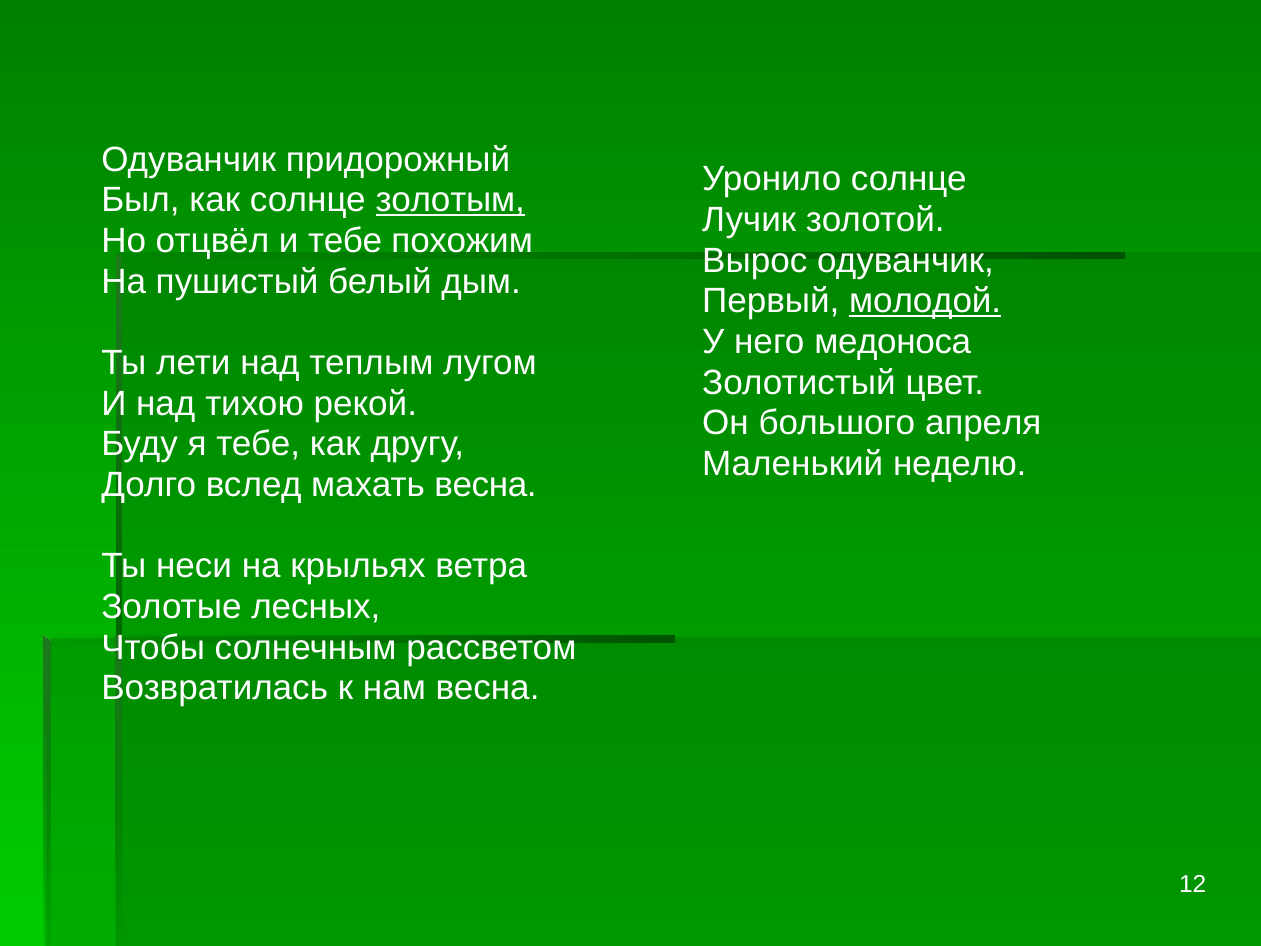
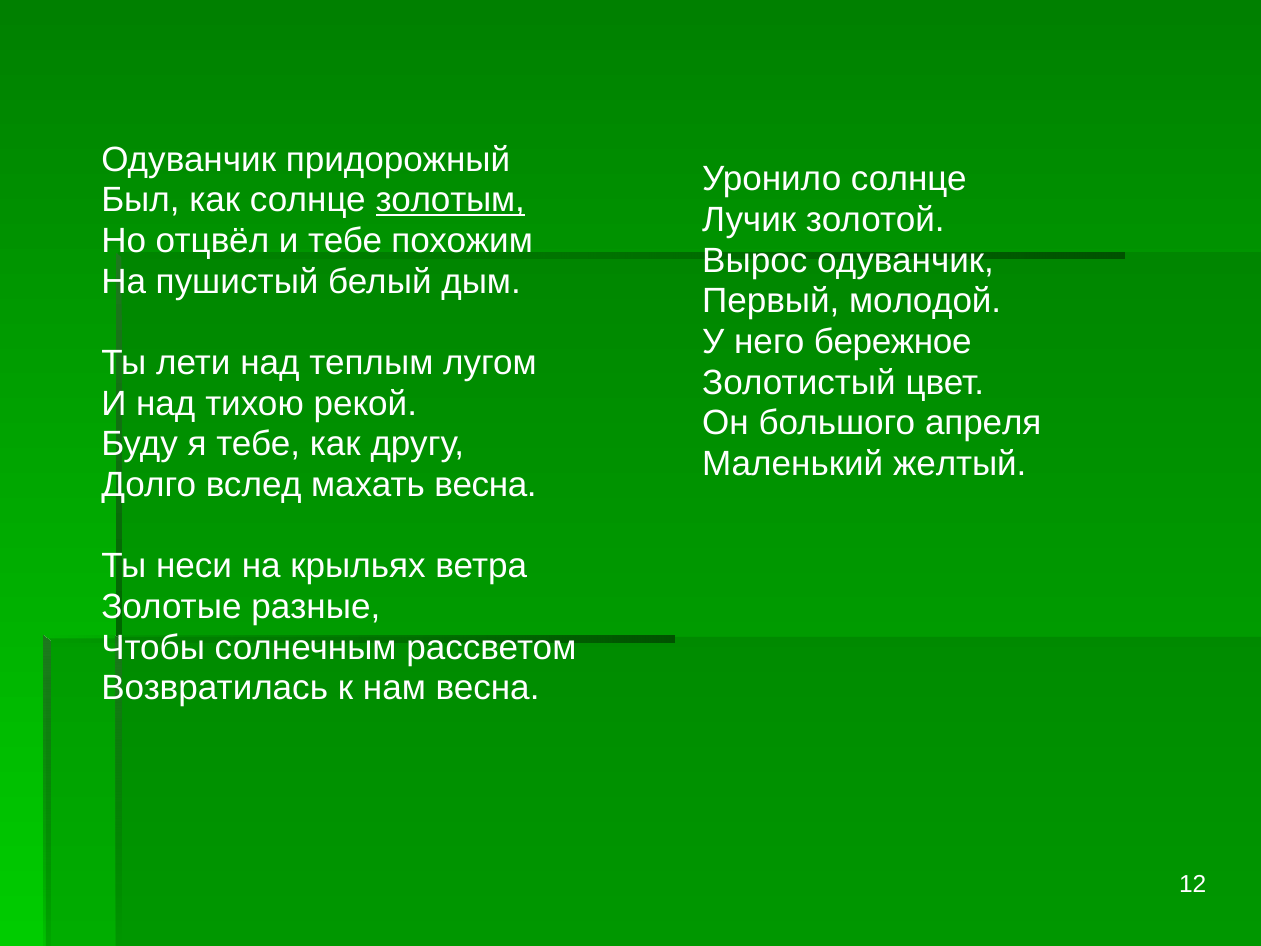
молодой underline: present -> none (925, 301)
медоноса: медоноса -> бережное (893, 342)
неделю: неделю -> желтый (960, 464)
лесных: лесных -> разные (316, 607)
